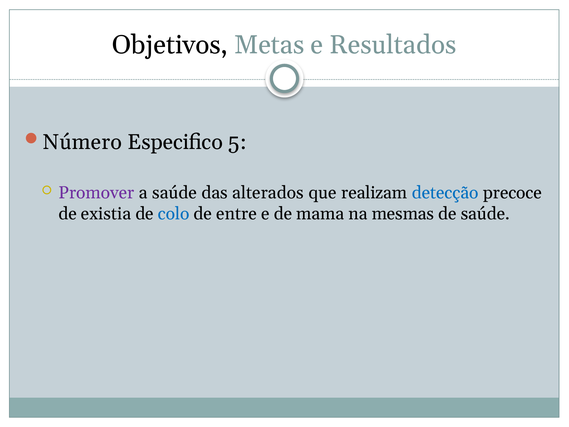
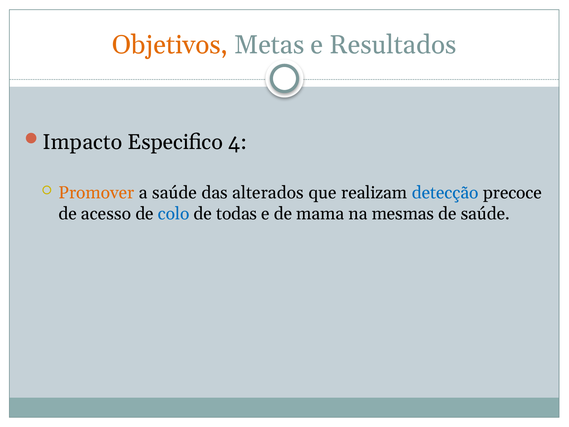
Objetivos colour: black -> orange (170, 45)
Número: Número -> Impacto (82, 142)
5: 5 -> 4 (237, 142)
Promover colour: purple -> orange (96, 193)
existia: existia -> acesso (106, 214)
entre: entre -> todas (237, 214)
